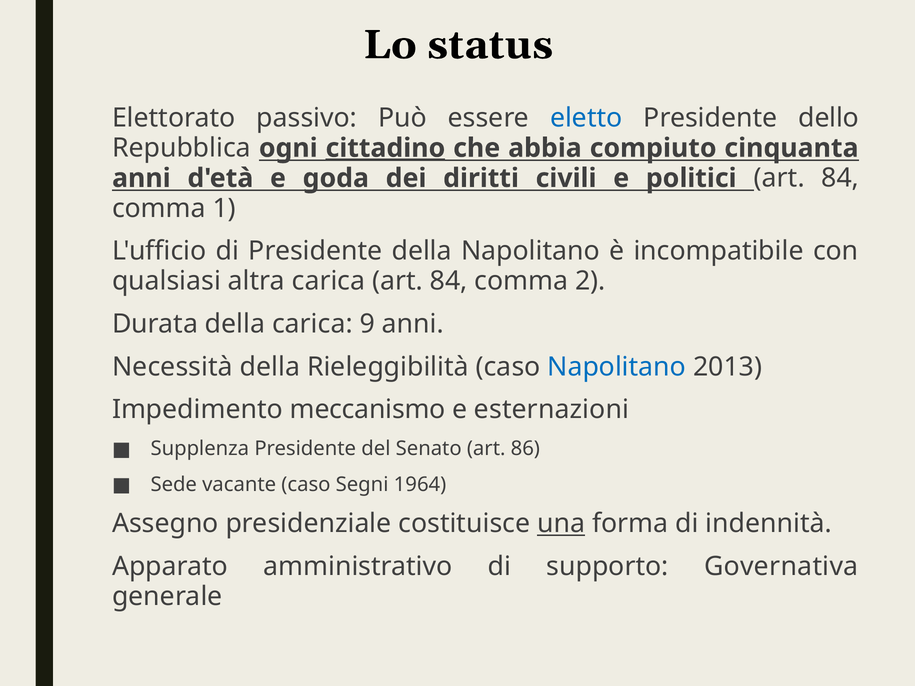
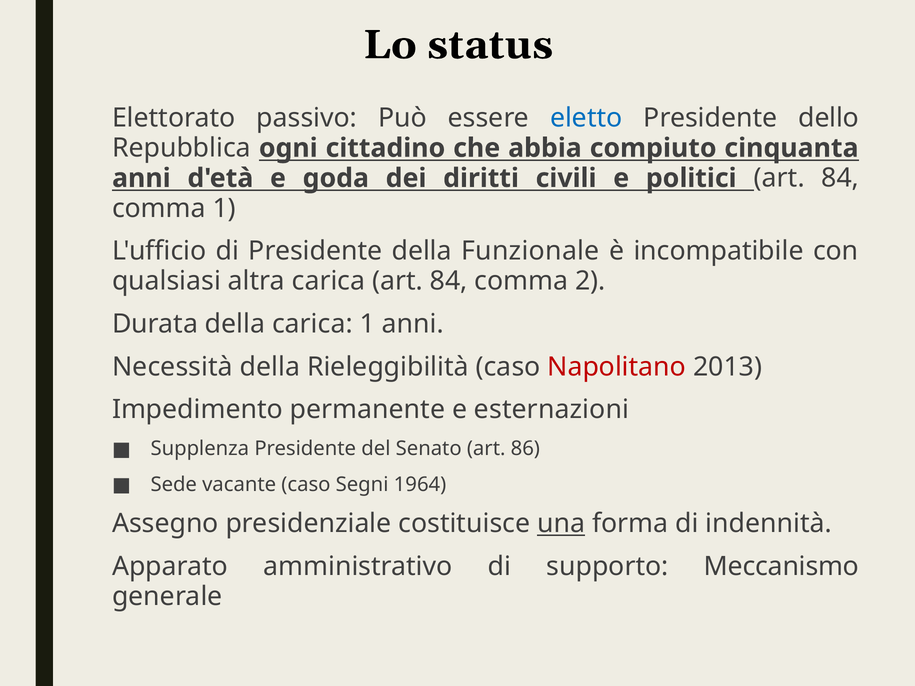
cittadino underline: present -> none (385, 148)
della Napolitano: Napolitano -> Funzionale (530, 251)
carica 9: 9 -> 1 (367, 324)
Napolitano colour: blue -> red (617, 367)
meccanismo: meccanismo -> permanente (367, 410)
Governativa: Governativa -> Meccanismo (781, 567)
